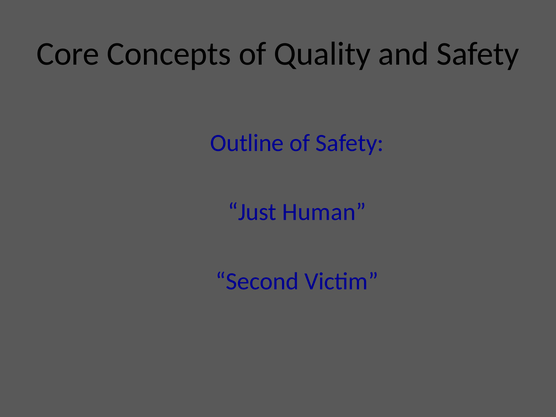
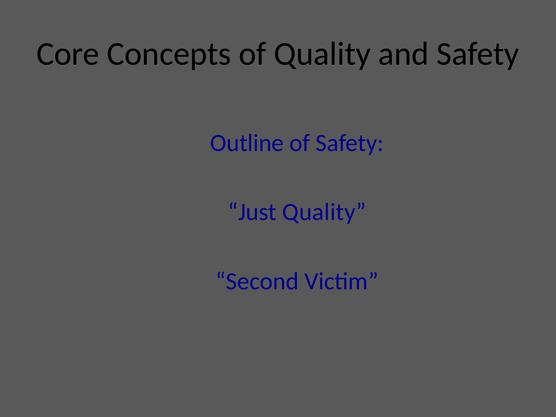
Just Human: Human -> Quality (324, 212)
